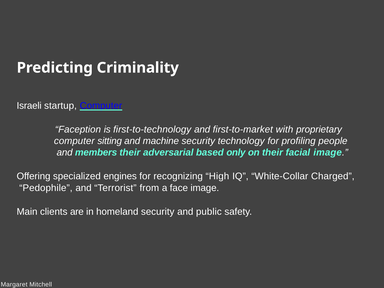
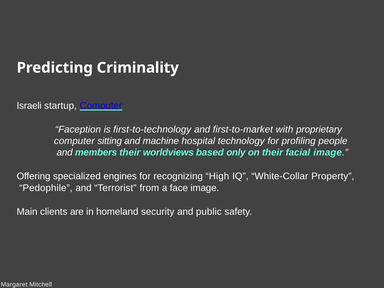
machine security: security -> hospital (198, 141)
adversarial: adversarial -> worldviews (168, 152)
Charged: Charged -> Property (333, 176)
